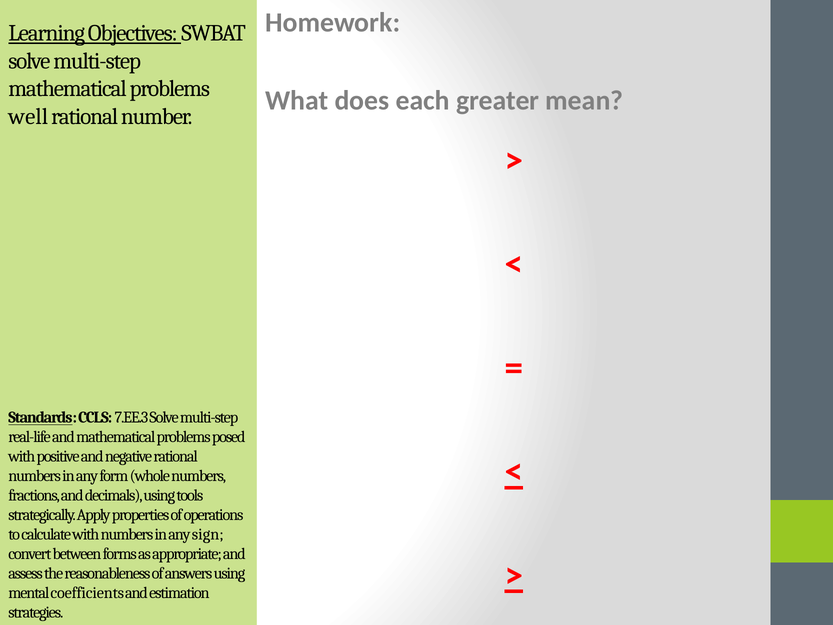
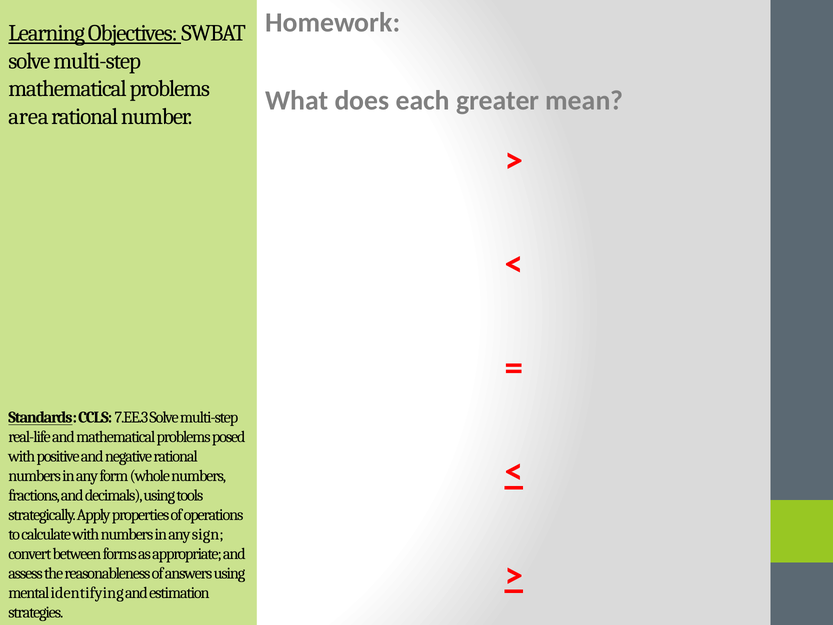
well: well -> area (28, 117)
coefficients: coefficients -> identifying (87, 593)
